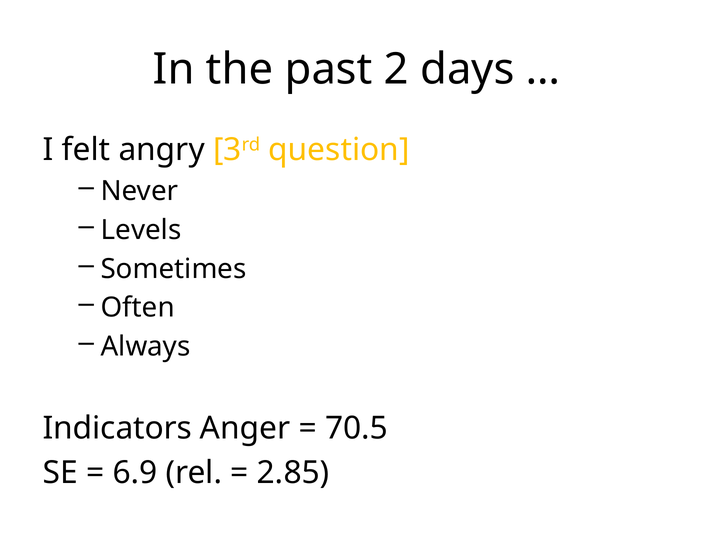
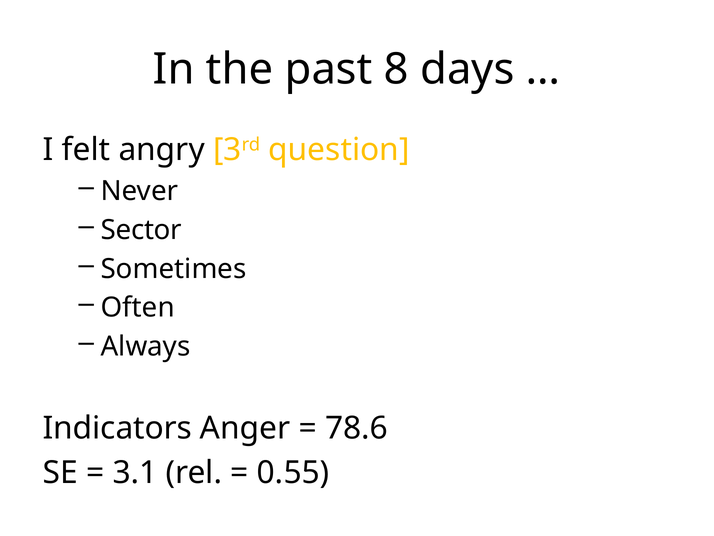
2: 2 -> 8 (396, 69)
Levels: Levels -> Sector (141, 230)
70.5: 70.5 -> 78.6 (357, 428)
6.9: 6.9 -> 3.1 (135, 472)
2.85: 2.85 -> 0.55 (293, 472)
